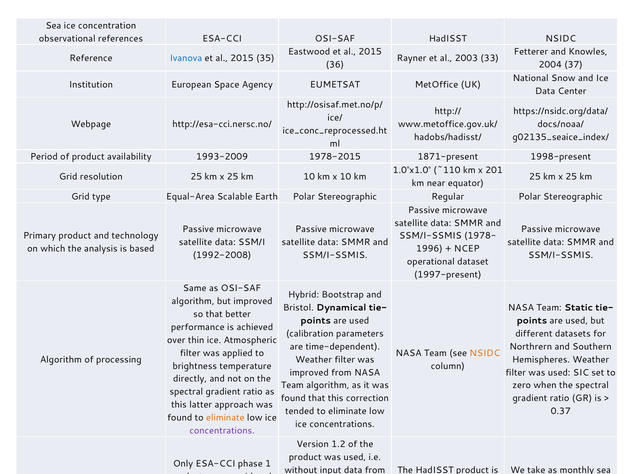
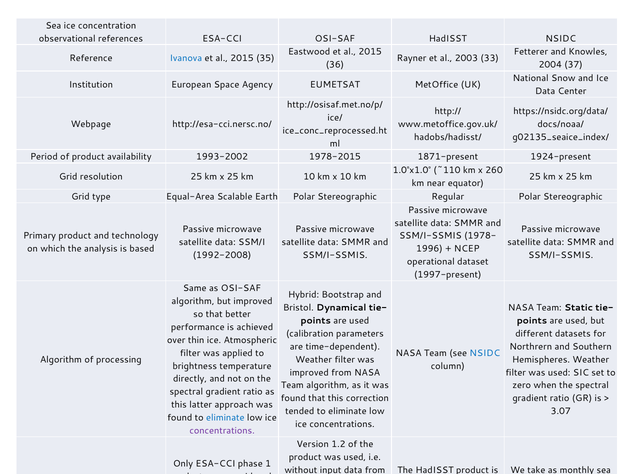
1993-2009: 1993-2009 -> 1993-2002 (222, 157)
1998-present: 1998-present -> 1924-present (561, 157)
201: 201 -> 260 (494, 171)
NSIDC colour: orange -> blue (485, 354)
0.37: 0.37 -> 3.07 (561, 412)
eliminate colour: orange -> blue (225, 419)
